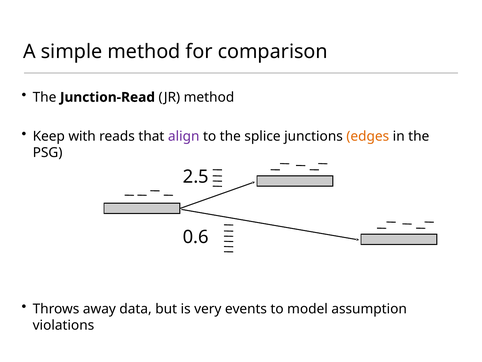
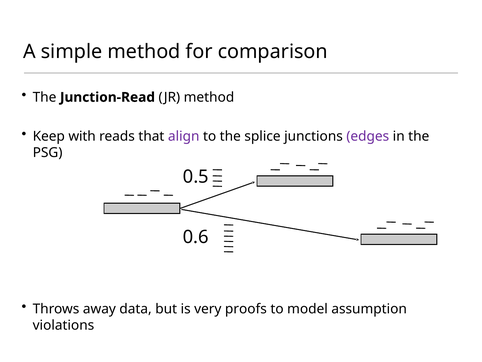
edges colour: orange -> purple (368, 136)
2.5: 2.5 -> 0.5 (196, 177)
events: events -> proofs (246, 308)
